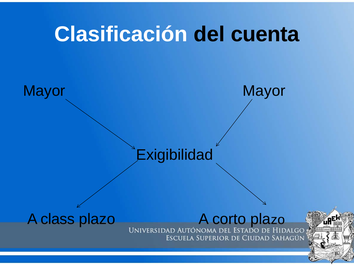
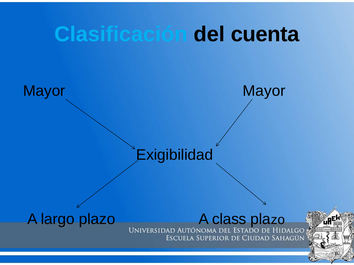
Clasificación colour: white -> light blue (121, 34)
class: class -> largo (58, 220)
corto: corto -> class (229, 220)
